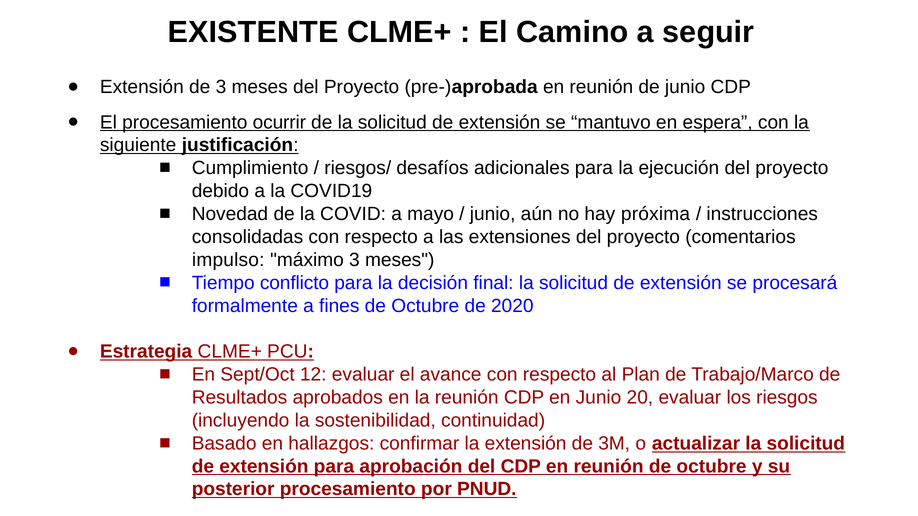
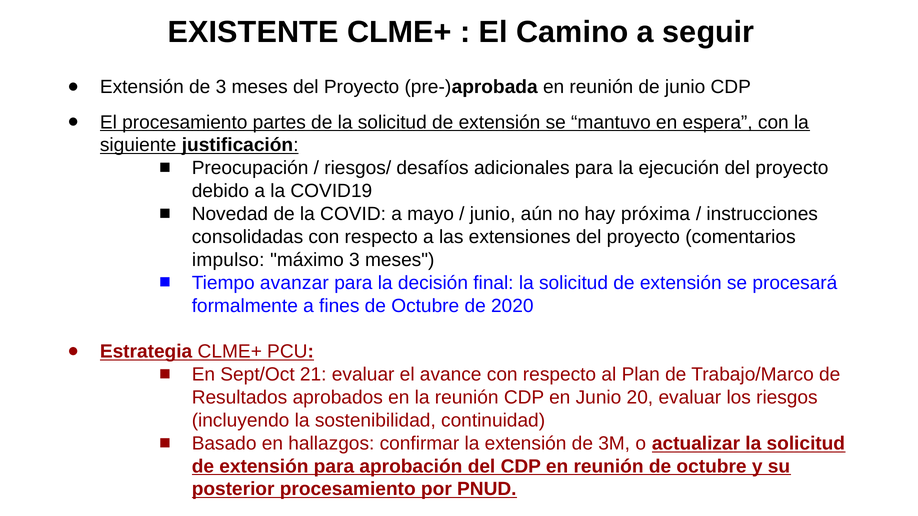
ocurrir: ocurrir -> partes (279, 122)
Cumplimiento: Cumplimiento -> Preocupación (250, 168)
conflicto: conflicto -> avanzar (294, 283)
12: 12 -> 21 (313, 375)
